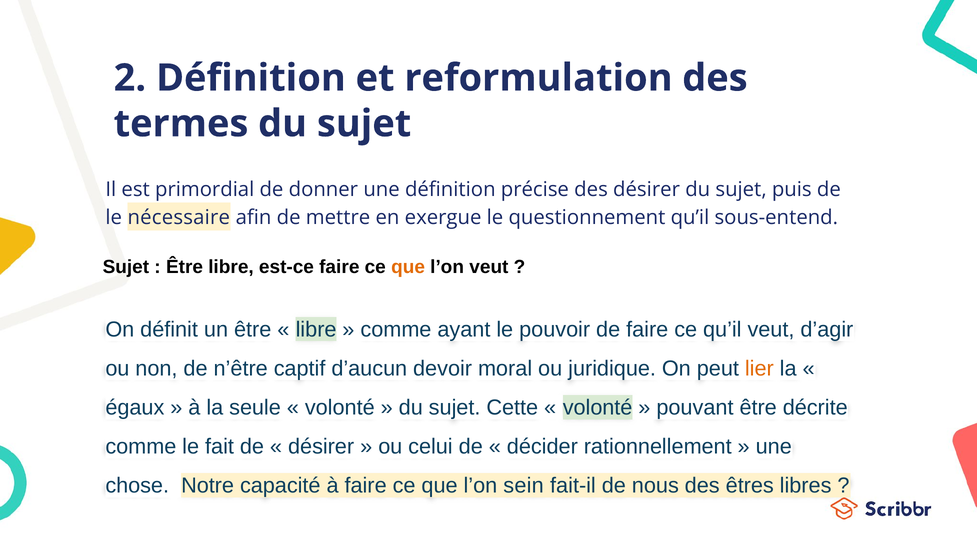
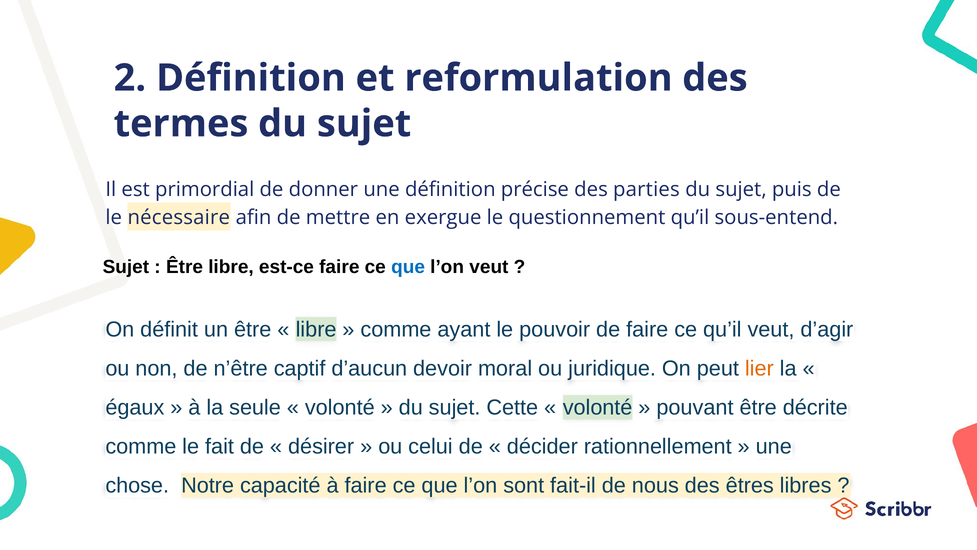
des désirer: désirer -> parties (646, 189)
que colour: orange -> blue (408, 267)
sein: sein -> sont (524, 485)
